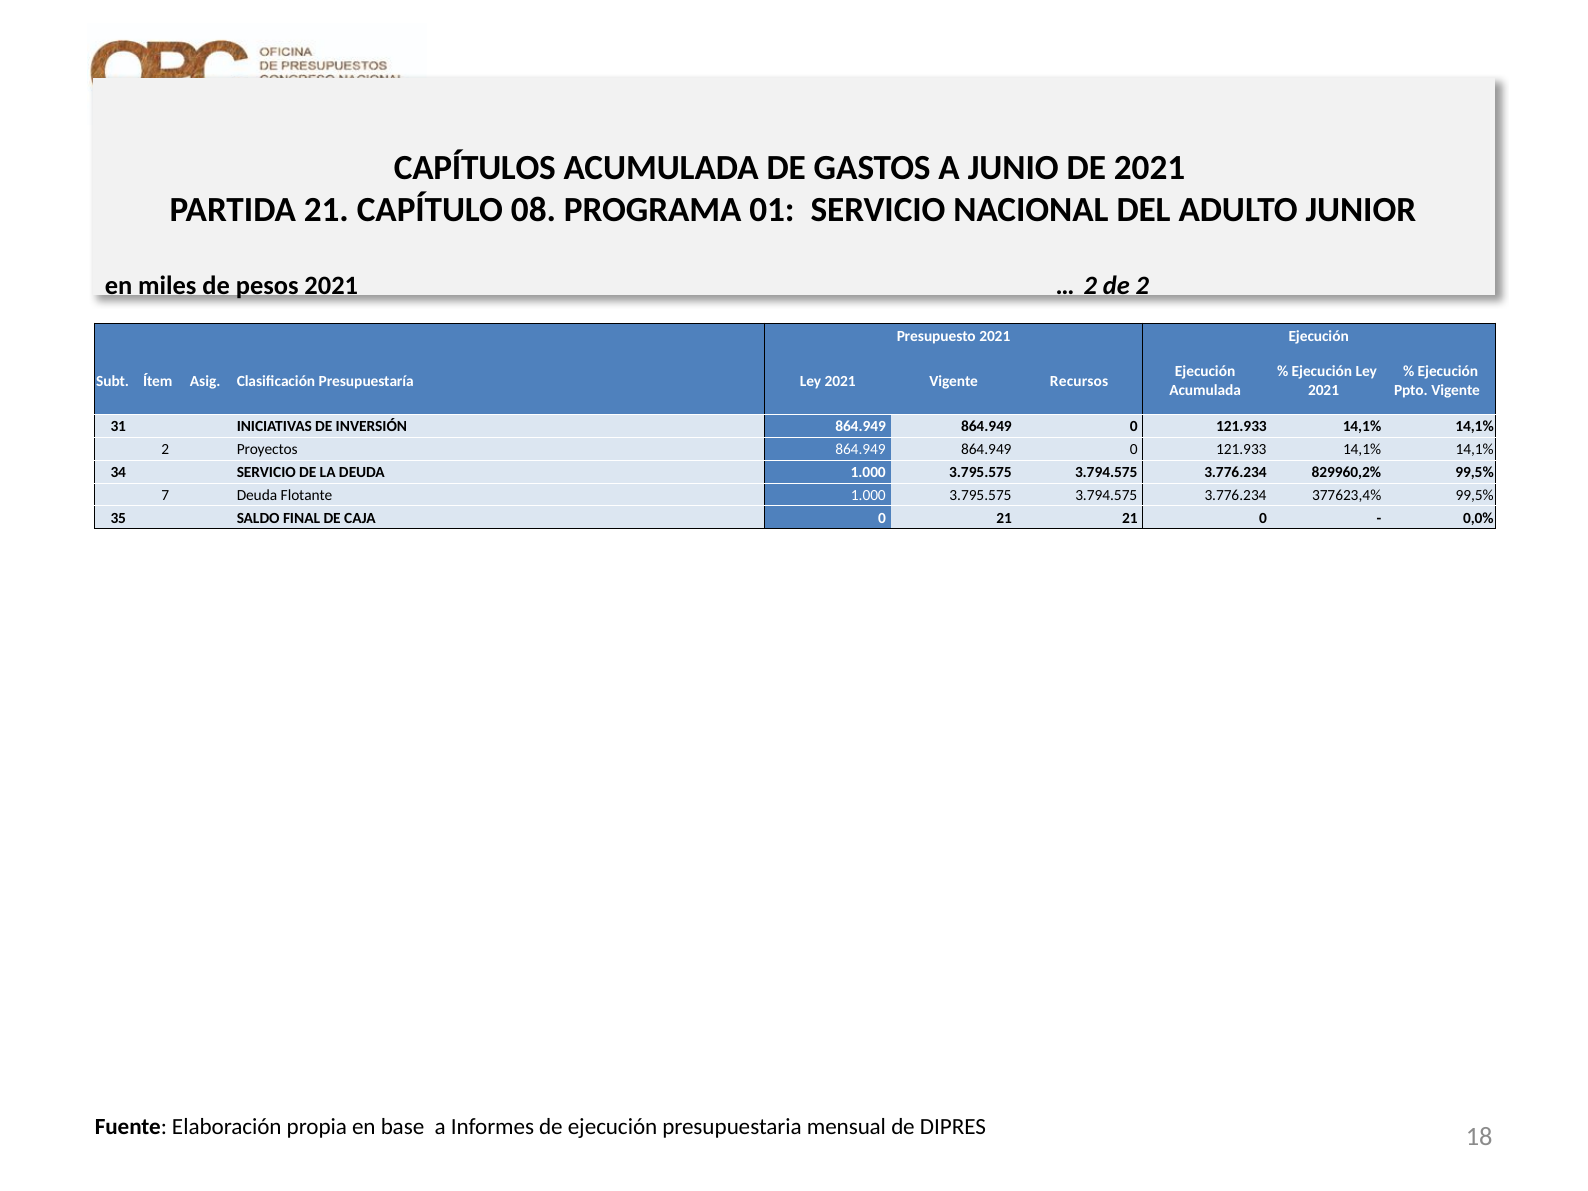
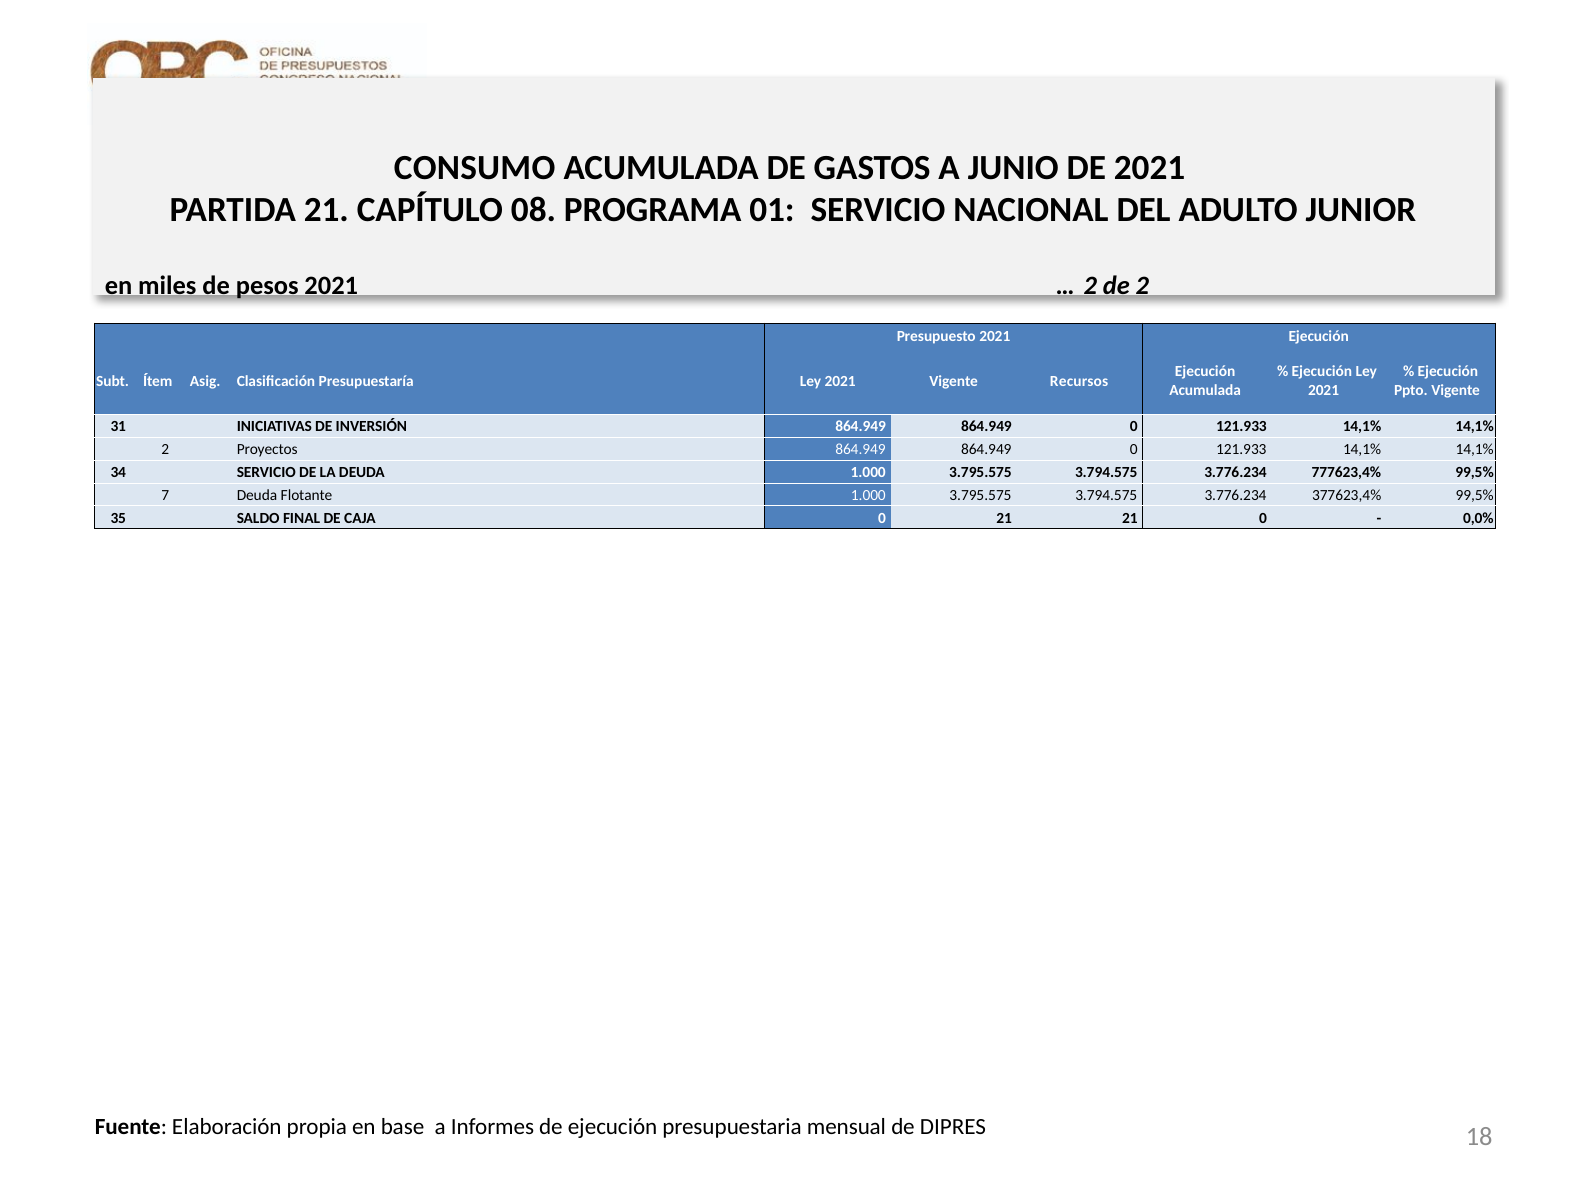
CAPÍTULOS: CAPÍTULOS -> CONSUMO (475, 168)
829960,2%: 829960,2% -> 777623,4% (1346, 472)
